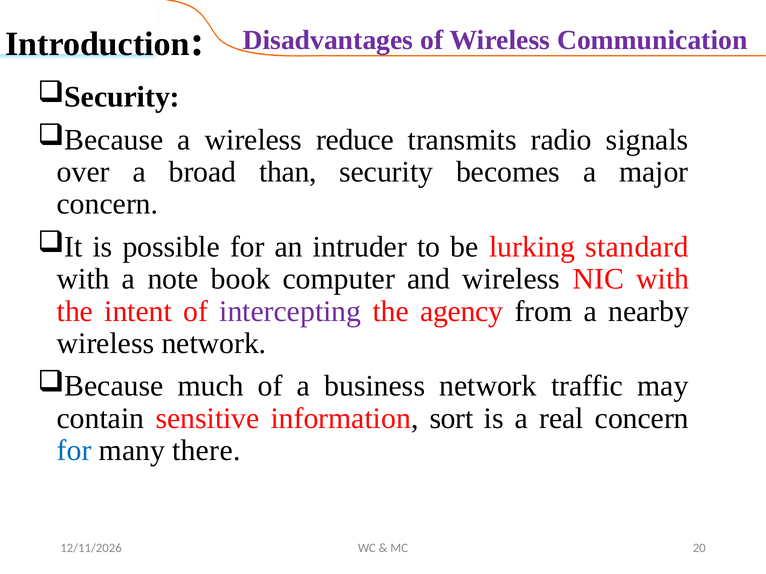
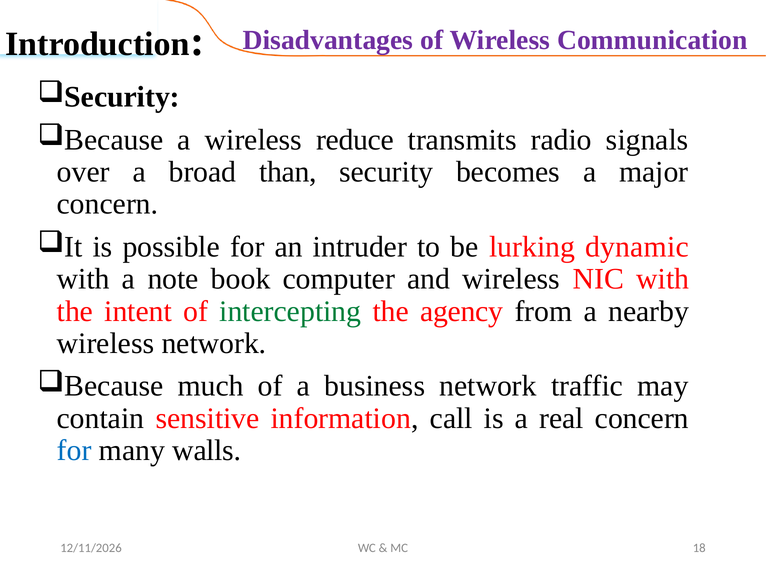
standard: standard -> dynamic (637, 247)
intercepting colour: purple -> green (290, 311)
sort: sort -> call (451, 419)
there: there -> walls (207, 451)
20: 20 -> 18 (699, 549)
